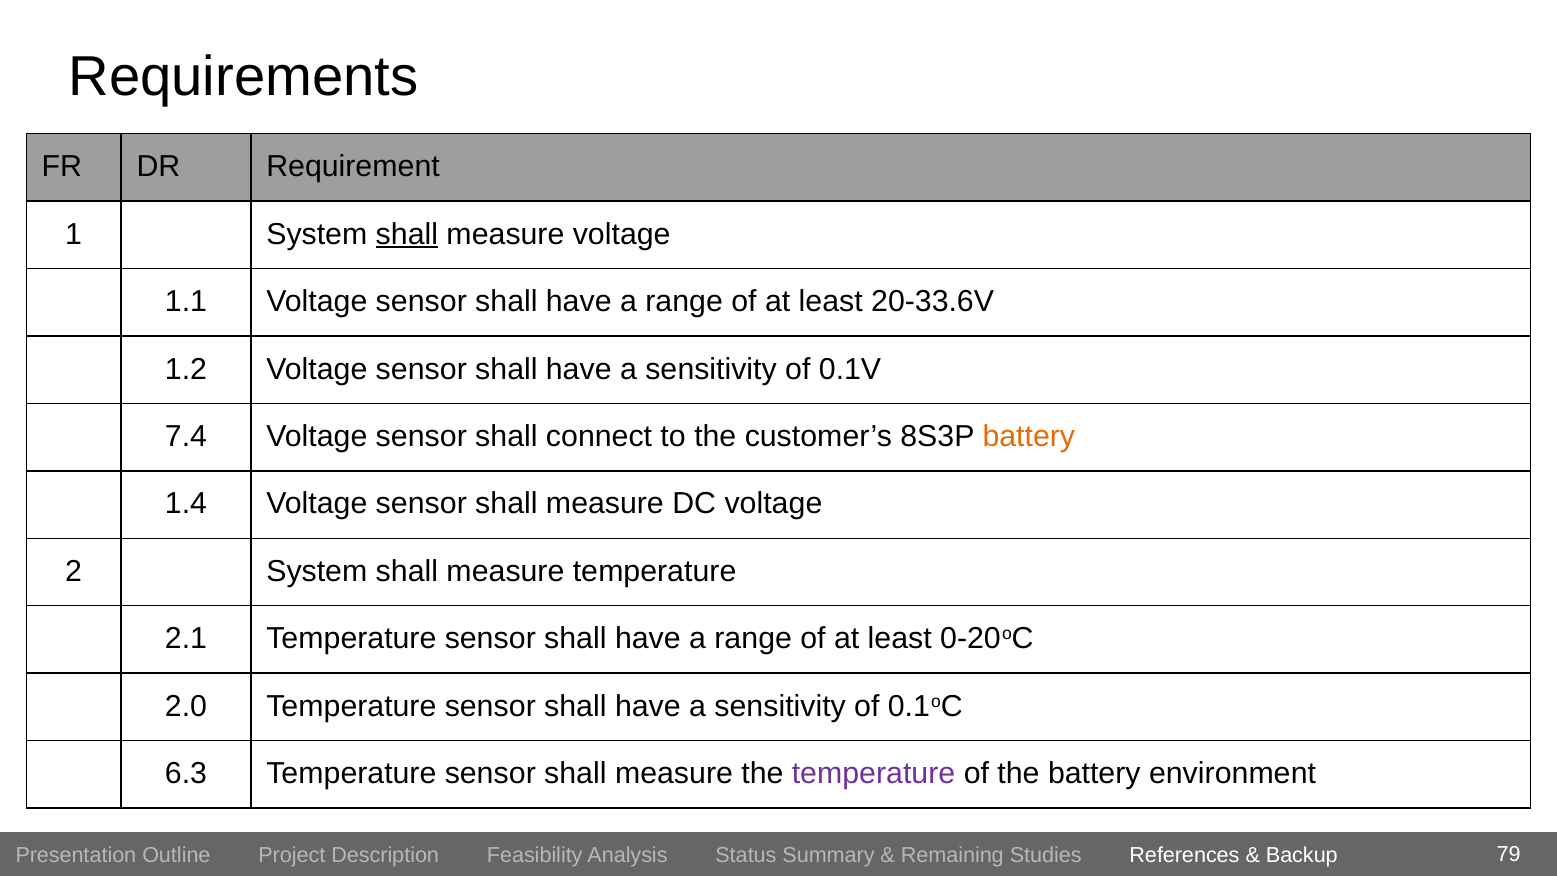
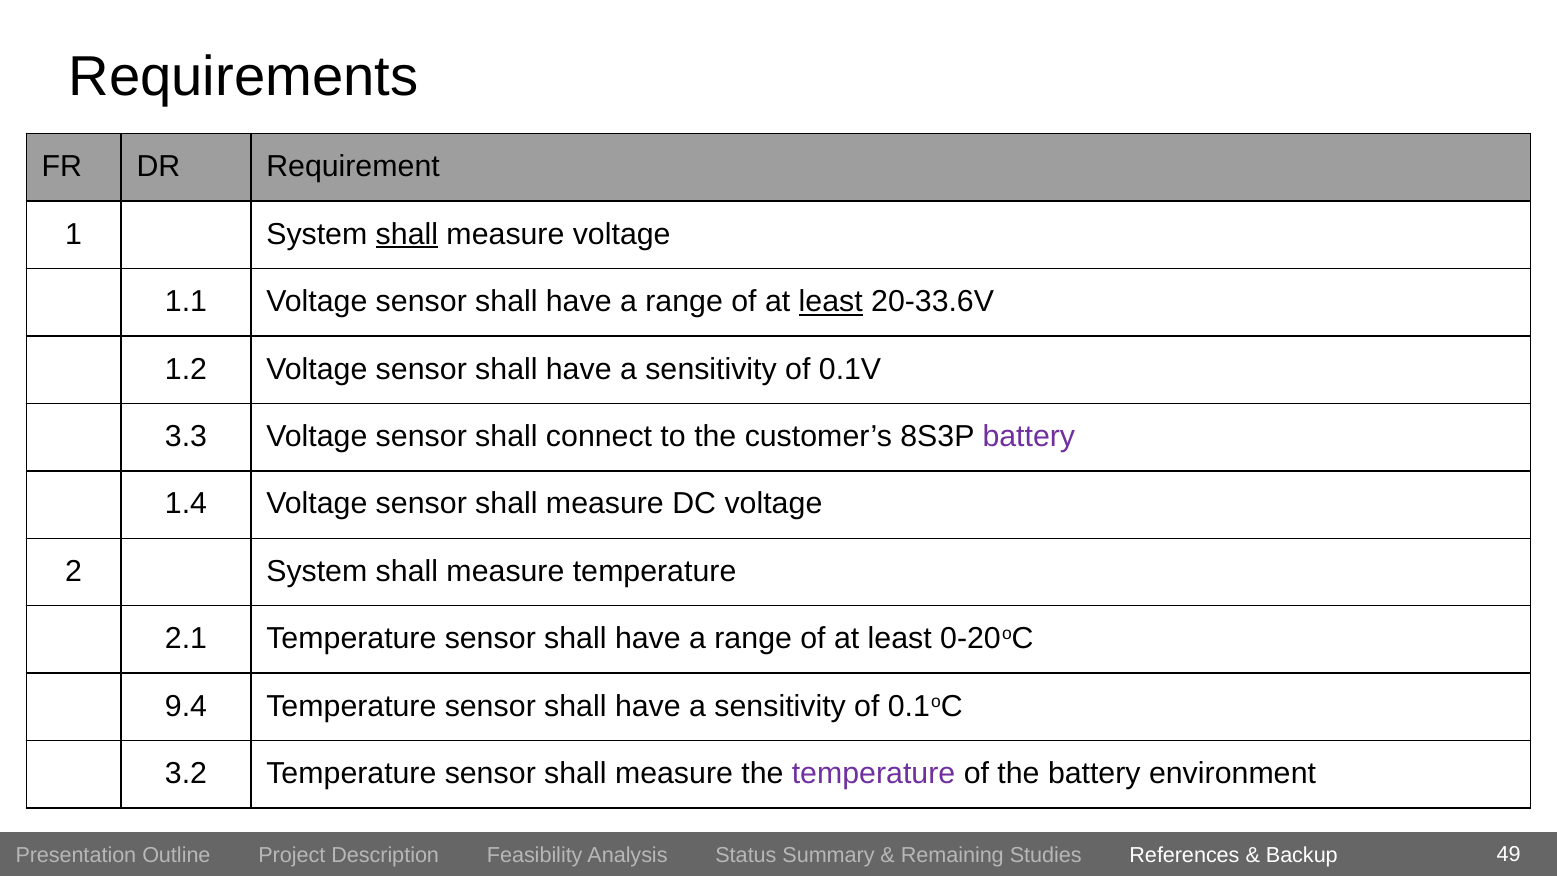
least underline: none -> present (831, 302)
7.4: 7.4 -> 3.3 (186, 436)
battery colour: orange -> purple (1029, 436)
2.0: 2.0 -> 9.4 (186, 706)
6.3: 6.3 -> 3.2 (186, 774)
79: 79 -> 49 (1509, 854)
